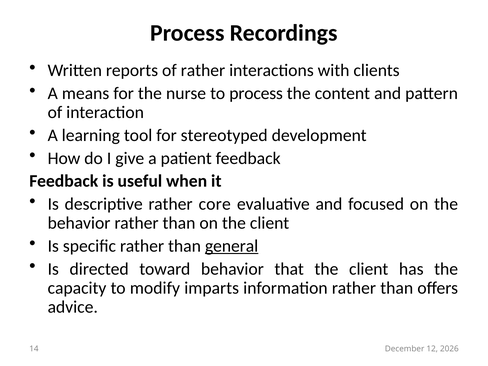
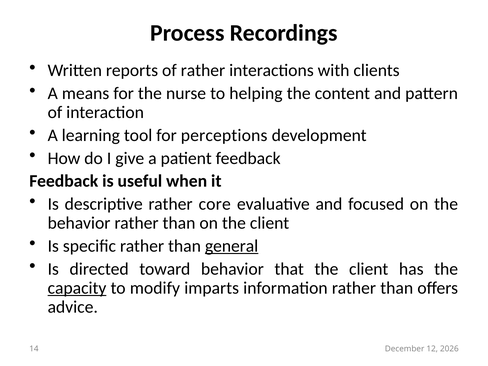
to process: process -> helping (256, 93)
stereotyped: stereotyped -> perceptions (224, 135)
capacity underline: none -> present (77, 288)
